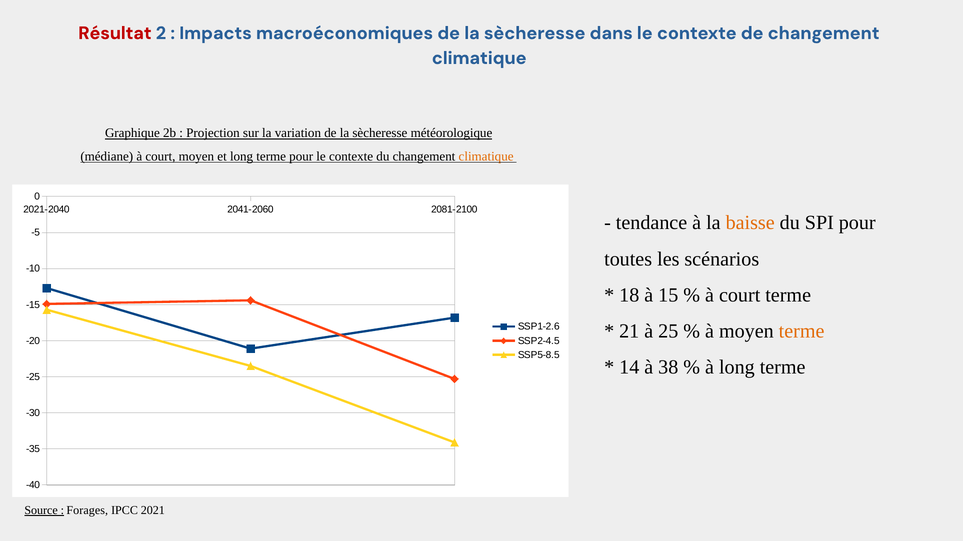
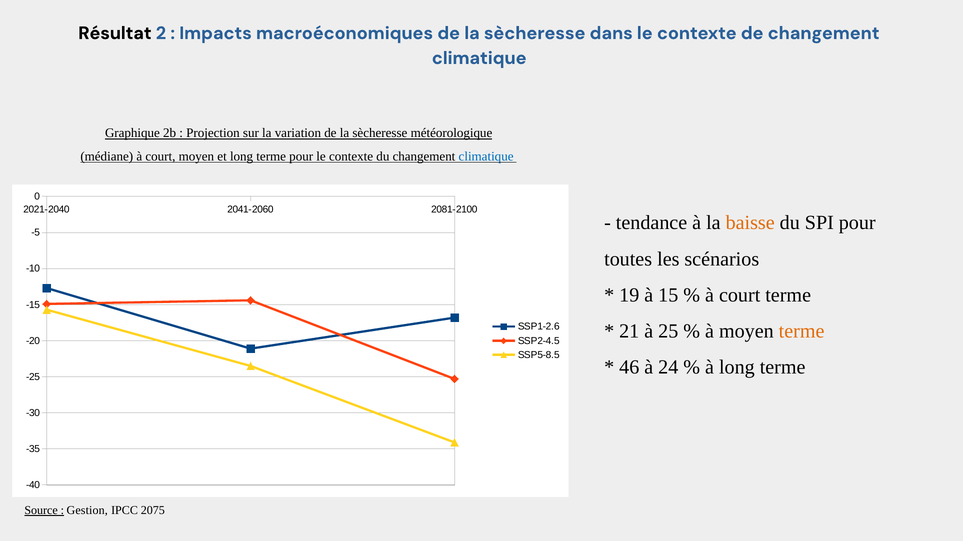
Résultat colour: red -> black (115, 33)
climatique colour: orange -> blue (486, 157)
18: 18 -> 19 (629, 295)
14: 14 -> 46 (629, 368)
38: 38 -> 24 (668, 368)
Forages: Forages -> Gestion (87, 511)
2021: 2021 -> 2075 (153, 511)
